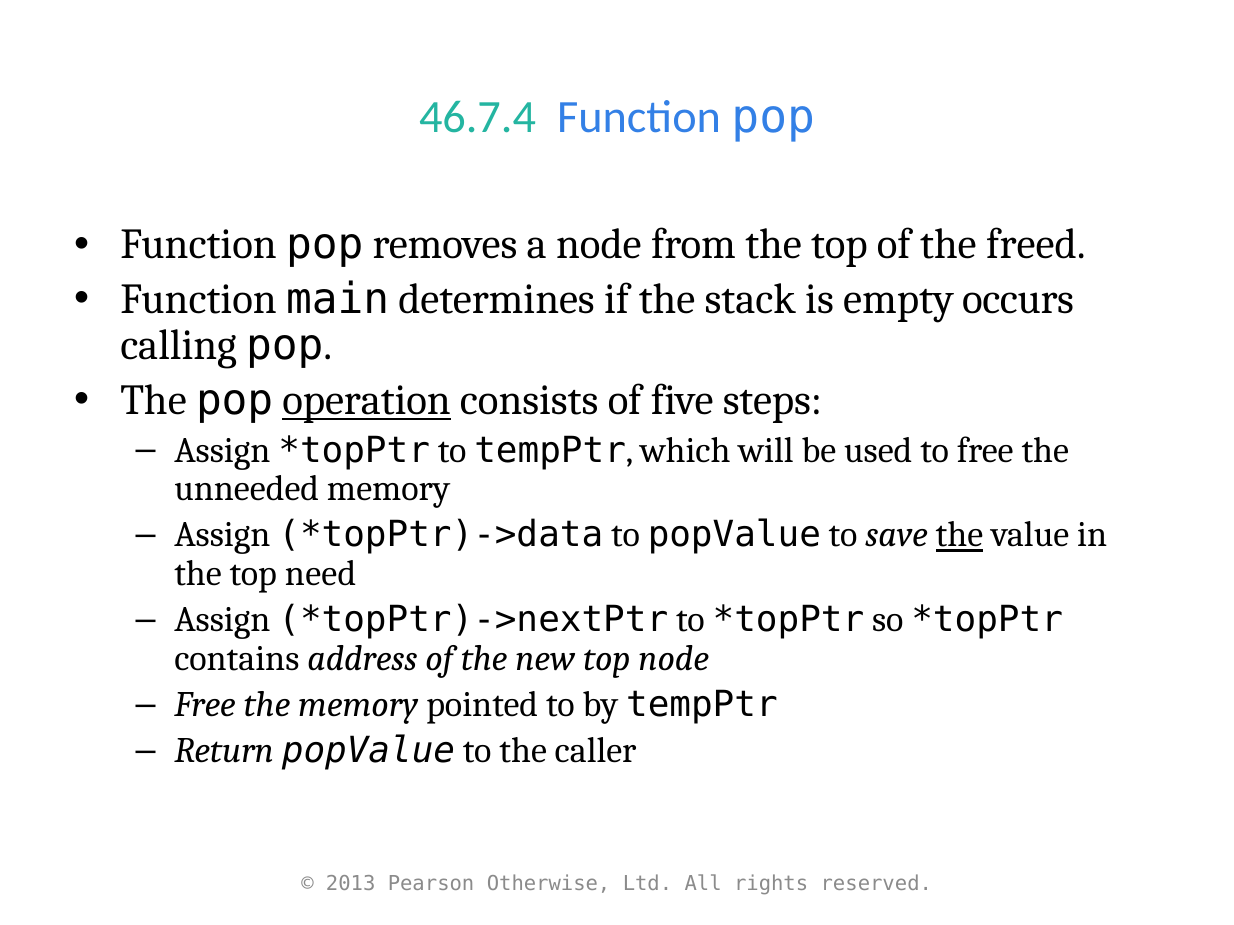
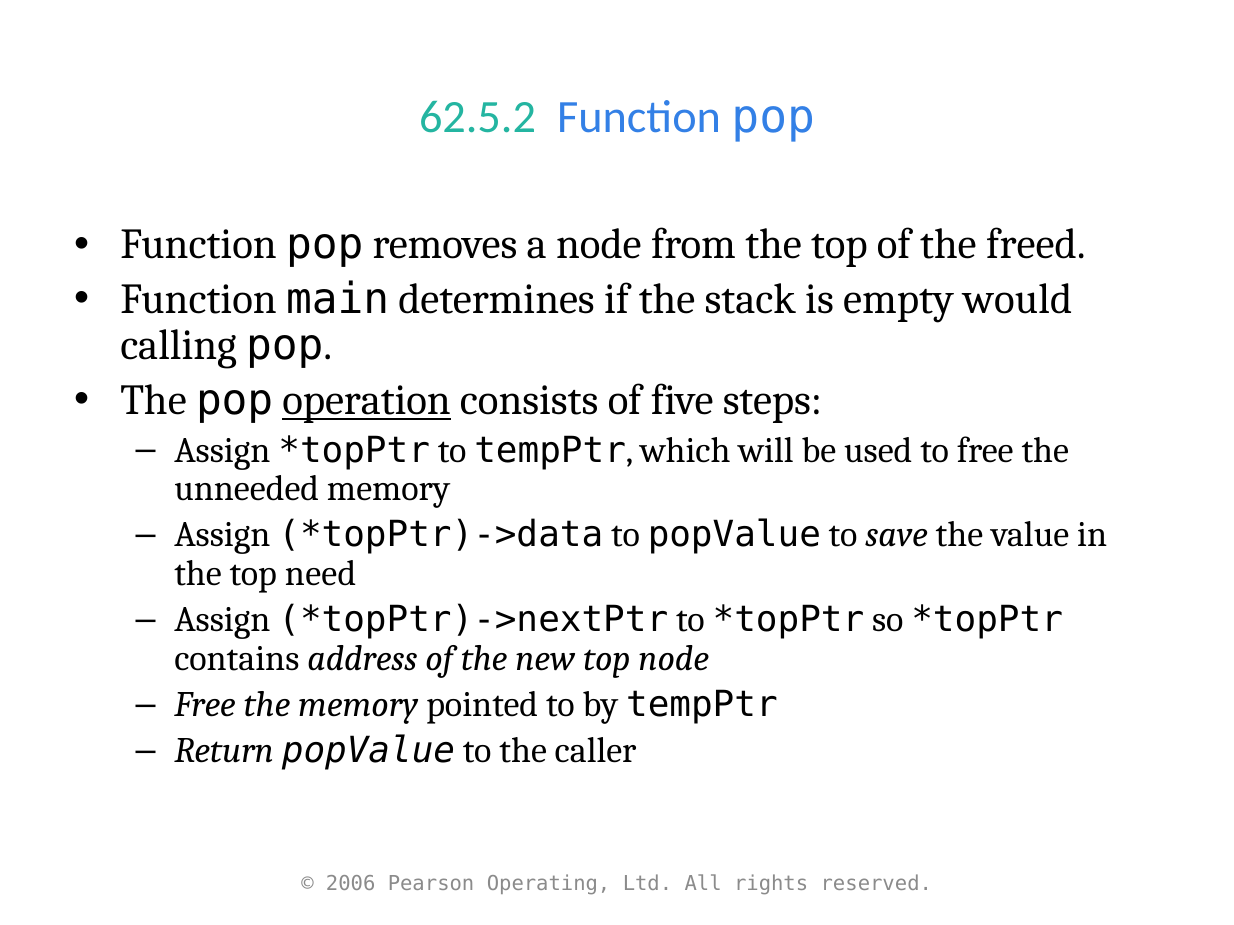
46.7.4: 46.7.4 -> 62.5.2 (477, 117)
occurs: occurs -> would (1018, 300)
the underline: present -> none (959, 535)
2013: 2013 -> 2006 (351, 884)
Otherwise: Otherwise -> Operating (549, 884)
